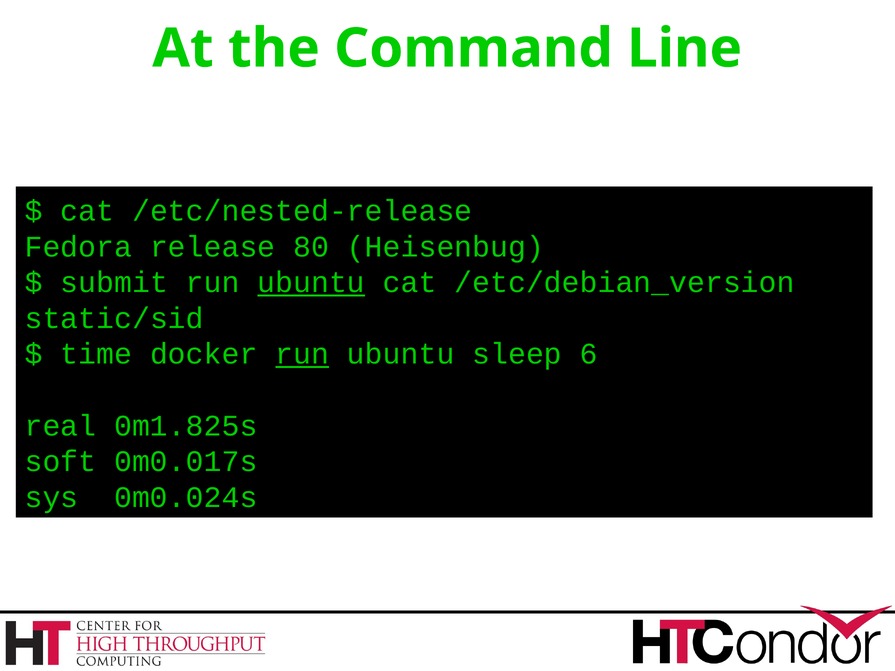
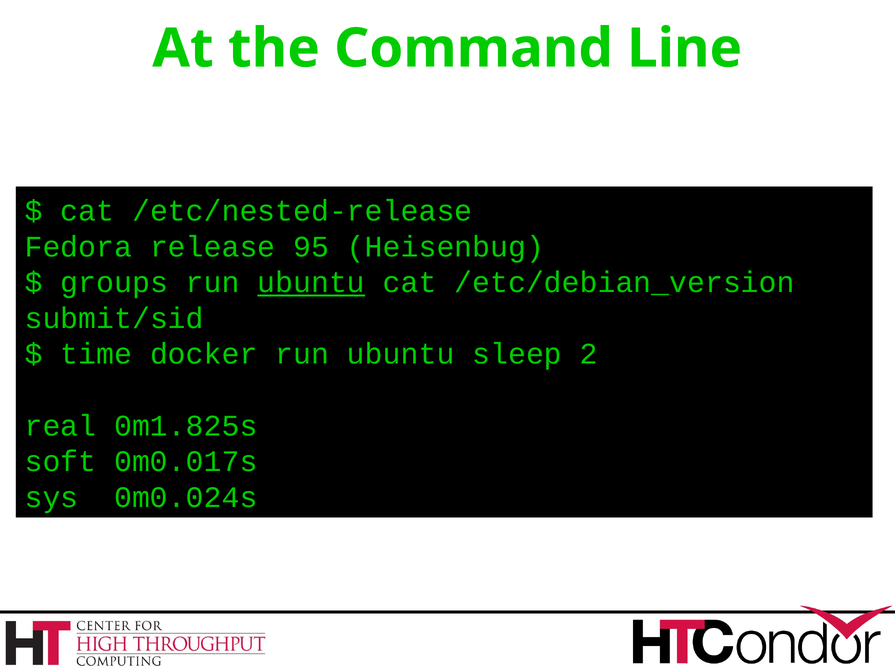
80: 80 -> 95 (311, 247)
submit: submit -> groups (114, 283)
static/sid: static/sid -> submit/sid (114, 318)
run underline: present -> none (302, 354)
6: 6 -> 2 (589, 354)
